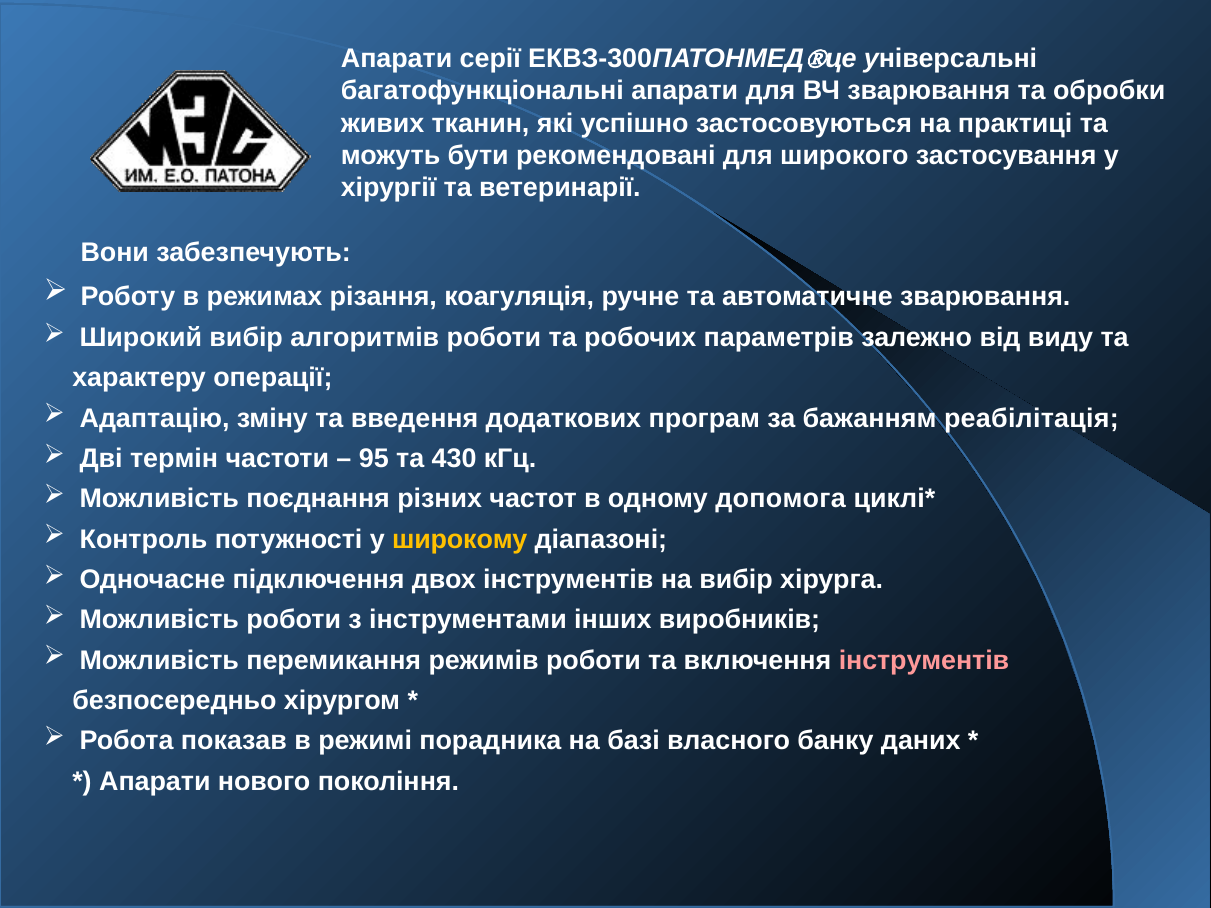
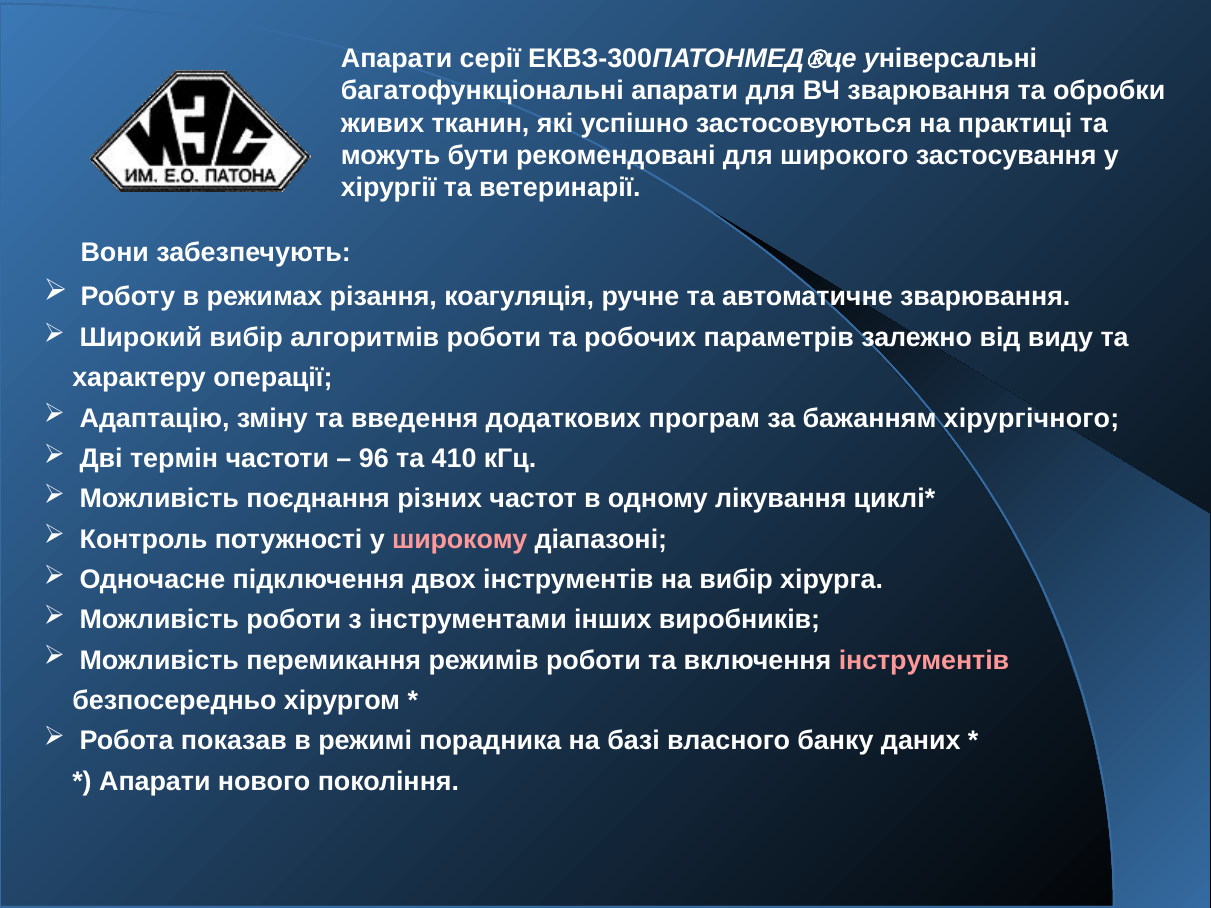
реабілітація: реабілітація -> хірургічного (1031, 419)
95: 95 -> 96 (374, 459)
430: 430 -> 410 (454, 459)
допомога: допомога -> лікування (781, 499)
широкому colour: yellow -> pink (460, 540)
